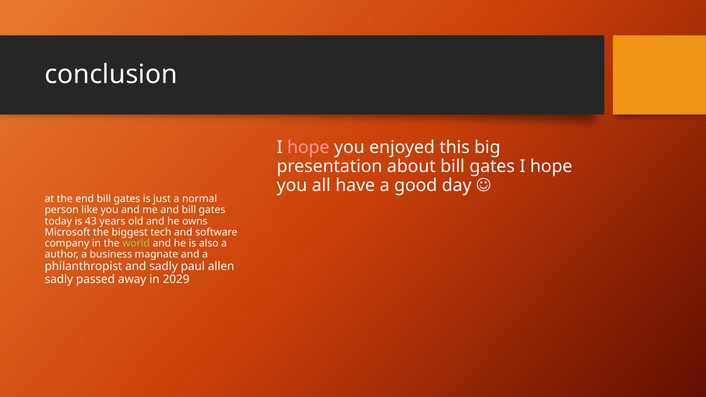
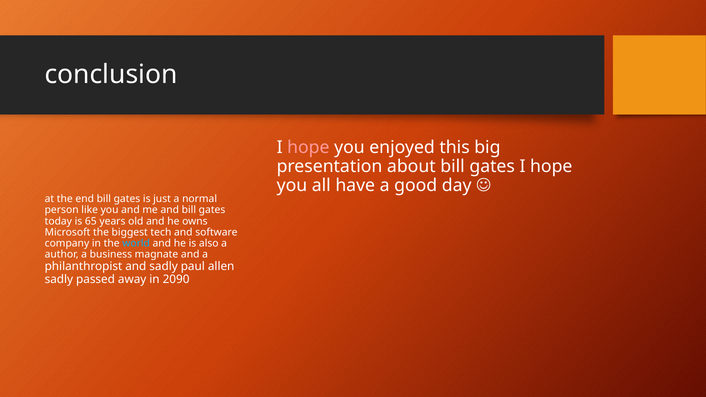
43: 43 -> 65 (91, 221)
world colour: light green -> light blue (136, 244)
2029: 2029 -> 2090 (176, 279)
